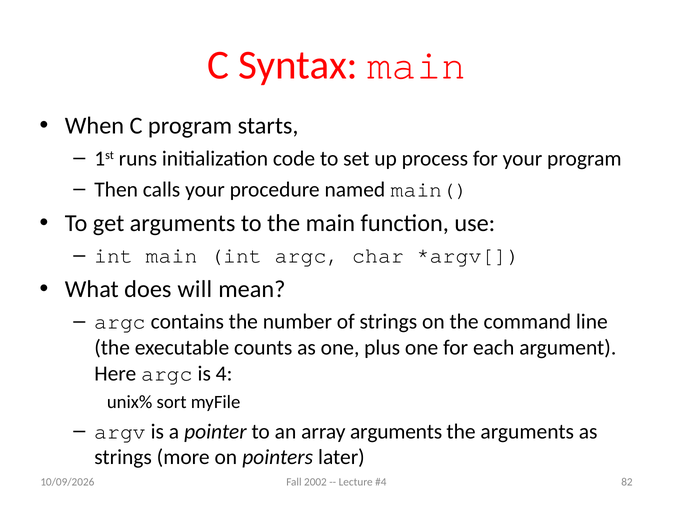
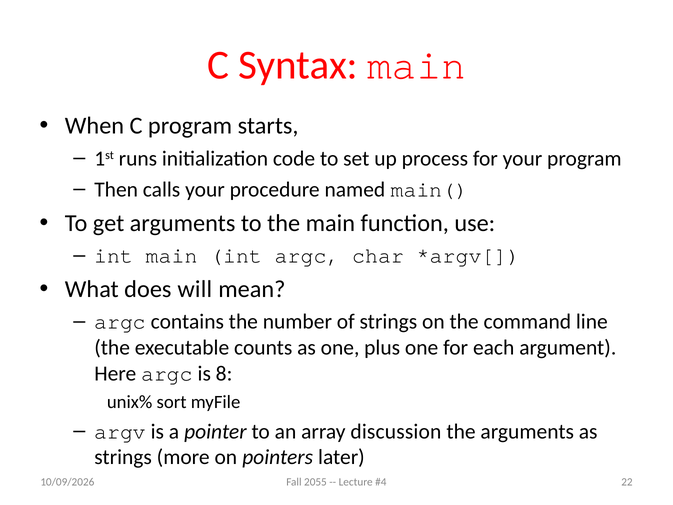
4: 4 -> 8 (224, 373)
array arguments: arguments -> discussion (396, 431)
2002: 2002 -> 2055 (315, 482)
82: 82 -> 22 (627, 482)
